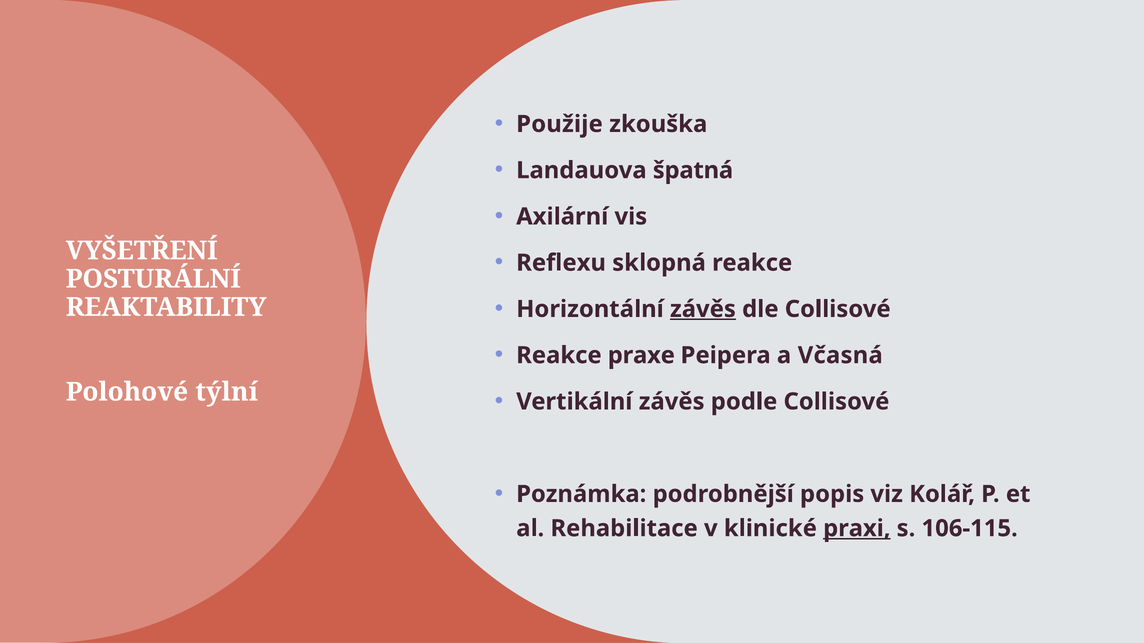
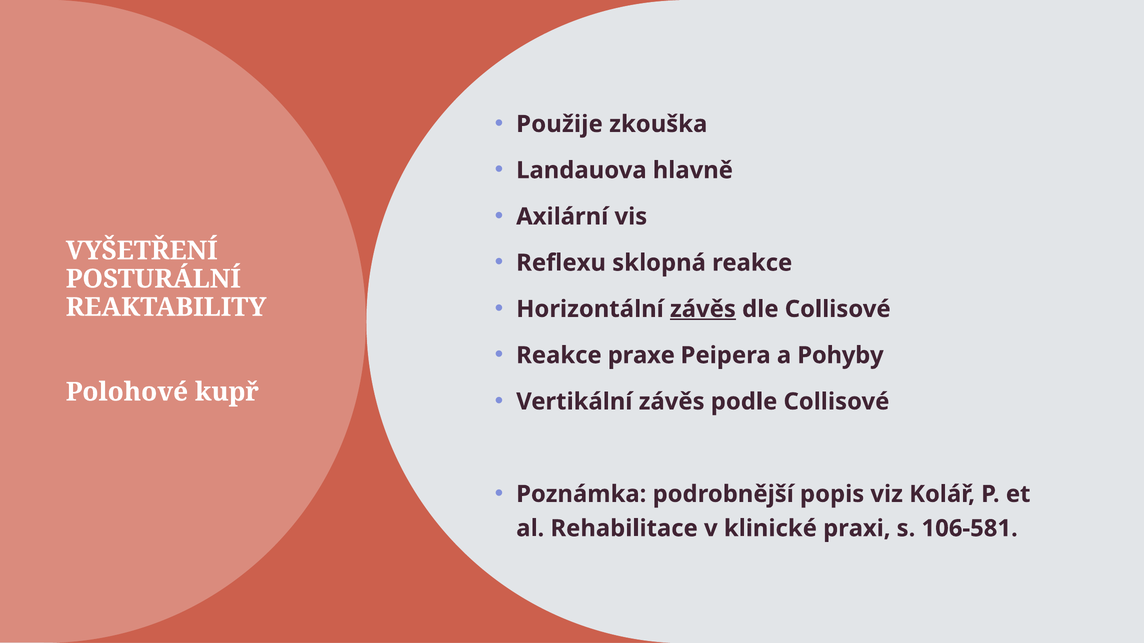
špatná: špatná -> hlavně (693, 170)
Včasná: Včasná -> Pohyby (840, 356)
týlní: týlní -> kupř (227, 392)
praxi underline: present -> none (857, 529)
106-115: 106-115 -> 106-581 (970, 529)
